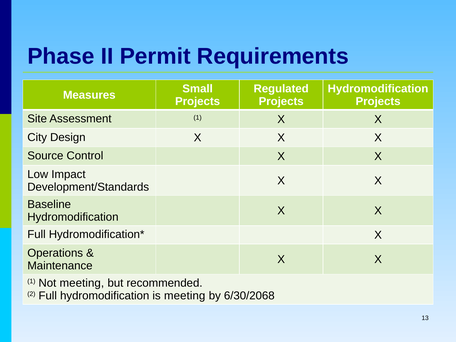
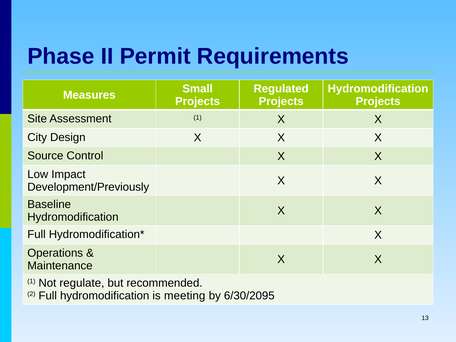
Development/Standards: Development/Standards -> Development/Previously (88, 187)
Not meeting: meeting -> regulate (82, 283)
6/30/2068: 6/30/2068 -> 6/30/2095 (249, 296)
